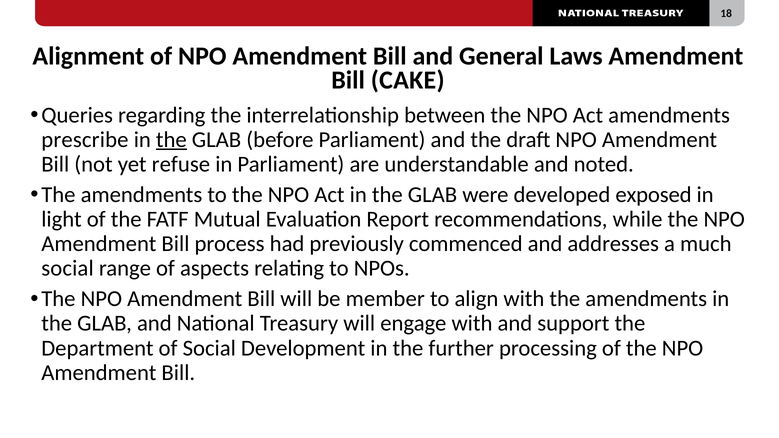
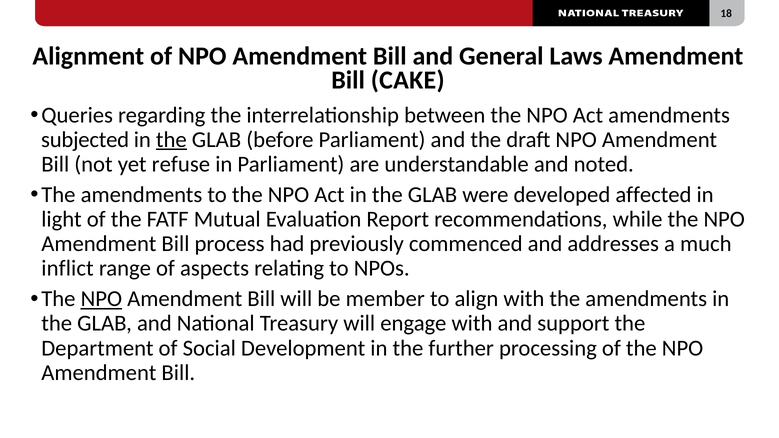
prescribe: prescribe -> subjected (85, 140)
exposed: exposed -> affected (653, 195)
social: social -> inflict (68, 268)
NPO underline: none -> present (101, 299)
